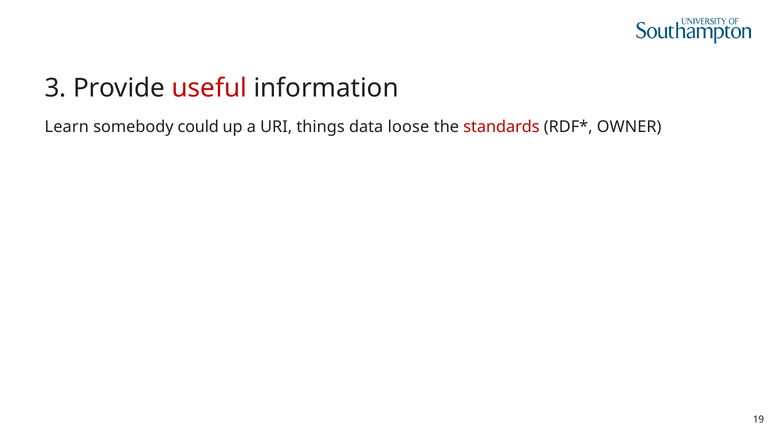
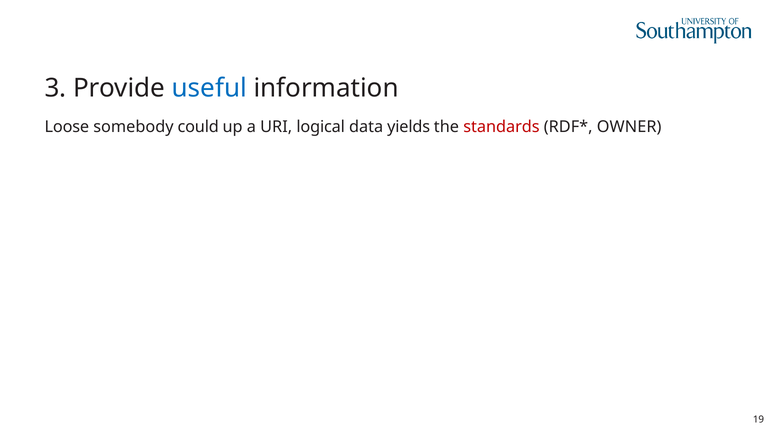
useful colour: red -> blue (209, 88)
Learn: Learn -> Loose (67, 127)
things: things -> logical (321, 127)
loose: loose -> yields (409, 127)
